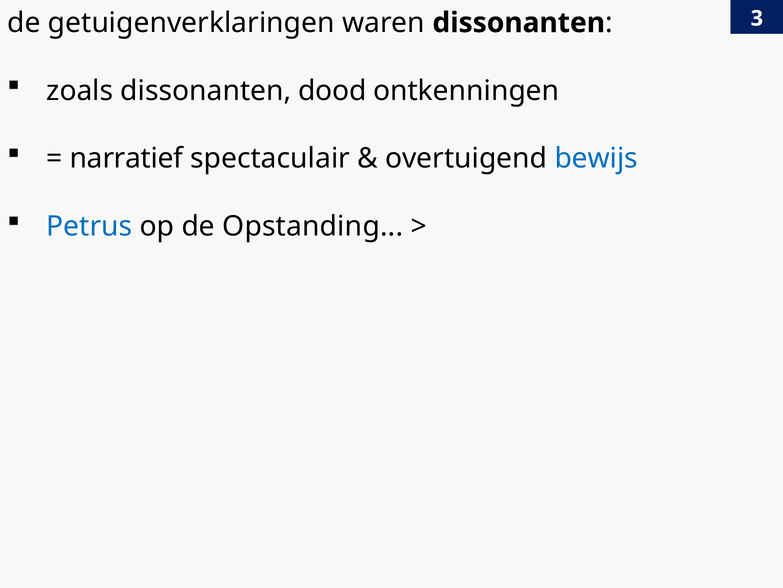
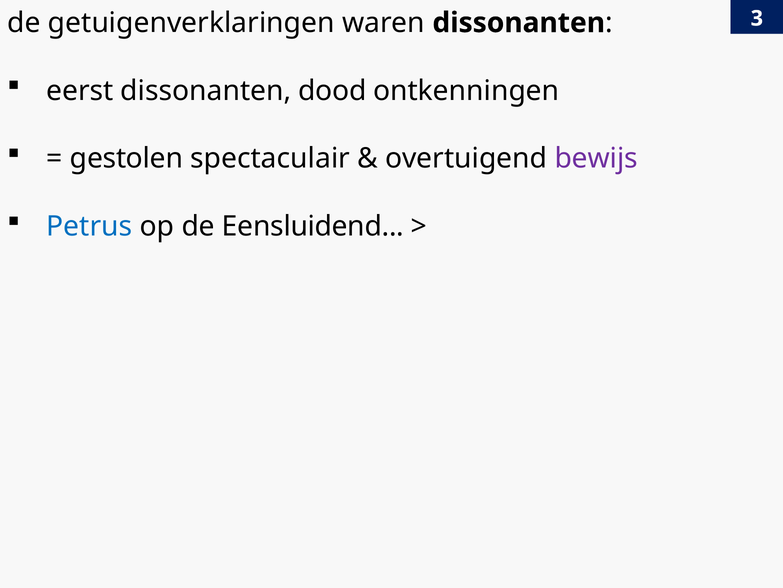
zoals: zoals -> eerst (80, 91)
narratief: narratief -> gestolen (126, 158)
bewijs colour: blue -> purple (596, 158)
Opstanding: Opstanding -> Eensluidend (313, 226)
